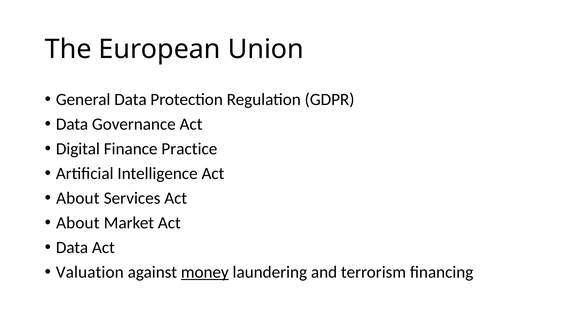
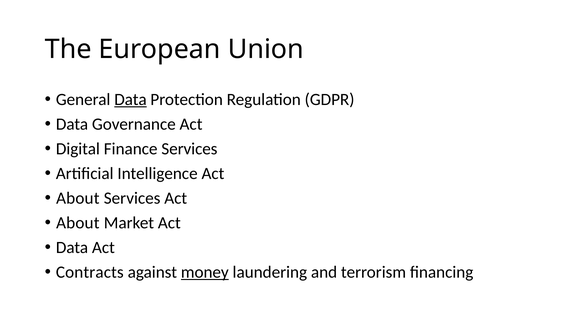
Data underline: none -> present (130, 99)
Finance Practice: Practice -> Services (189, 149)
Valuation: Valuation -> Contracts (90, 272)
